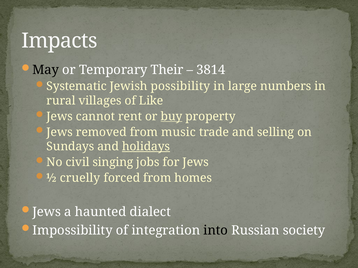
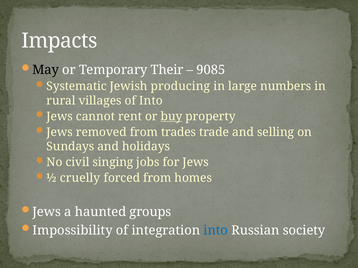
3814: 3814 -> 9085 (211, 70)
possibility: possibility -> producing (180, 86)
of Like: Like -> Into (151, 101)
music: music -> trades (179, 132)
holidays underline: present -> none (146, 147)
dialect: dialect -> groups (150, 212)
into colour: black -> blue (216, 231)
